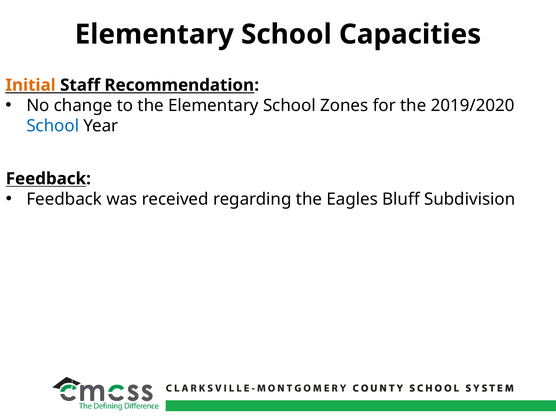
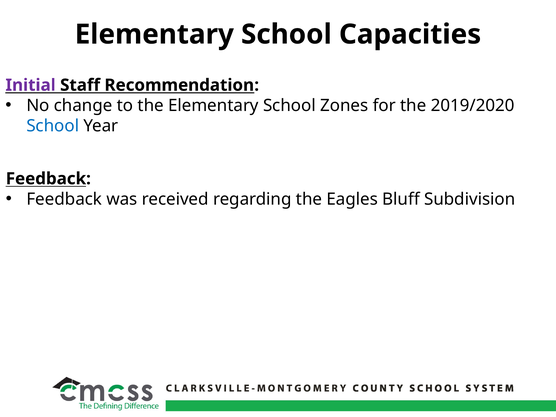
Initial colour: orange -> purple (31, 85)
